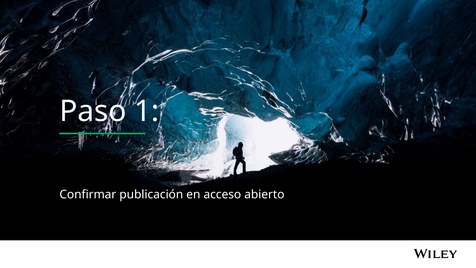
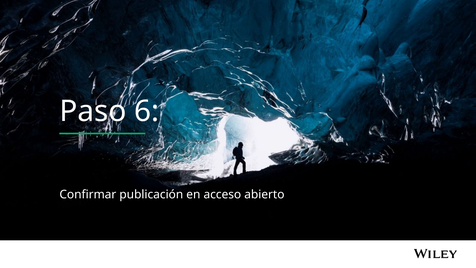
1: 1 -> 6 (147, 111)
